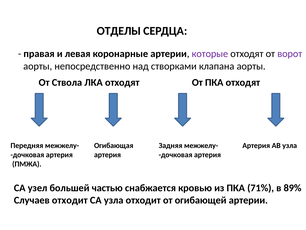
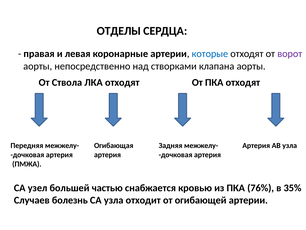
которые colour: purple -> blue (210, 54)
71%: 71% -> 76% (261, 188)
89%: 89% -> 35% (293, 188)
Случаев отходит: отходит -> болезнь (70, 200)
